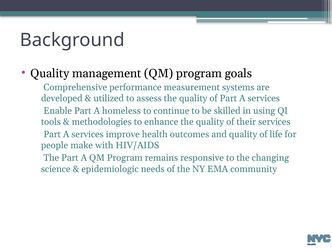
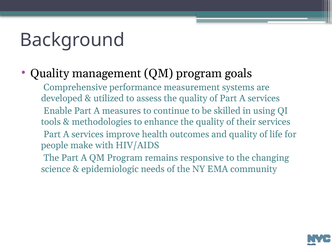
homeless: homeless -> measures (121, 111)
